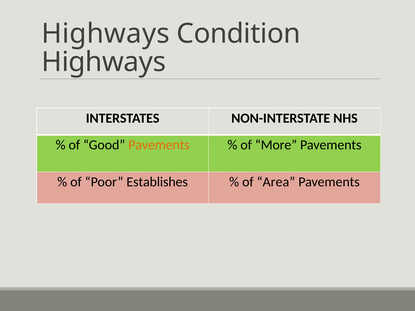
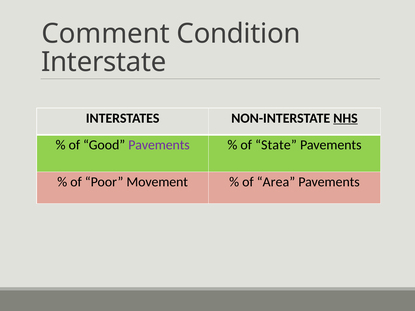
Highways: Highways -> Comment (106, 34)
Highways: Highways -> Interstate (104, 62)
NHS underline: none -> present (345, 118)
Pavements colour: orange -> purple (159, 145)
More: More -> State (276, 145)
Establishes: Establishes -> Movement (157, 182)
